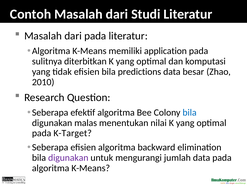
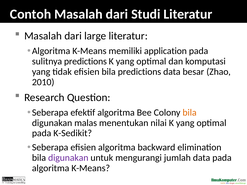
dari pada: pada -> large (95, 36)
sulitnya diterbitkan: diterbitkan -> predictions (85, 61)
bila colour: blue -> orange (190, 113)
K-Target: K-Target -> K-Sedikit (73, 133)
